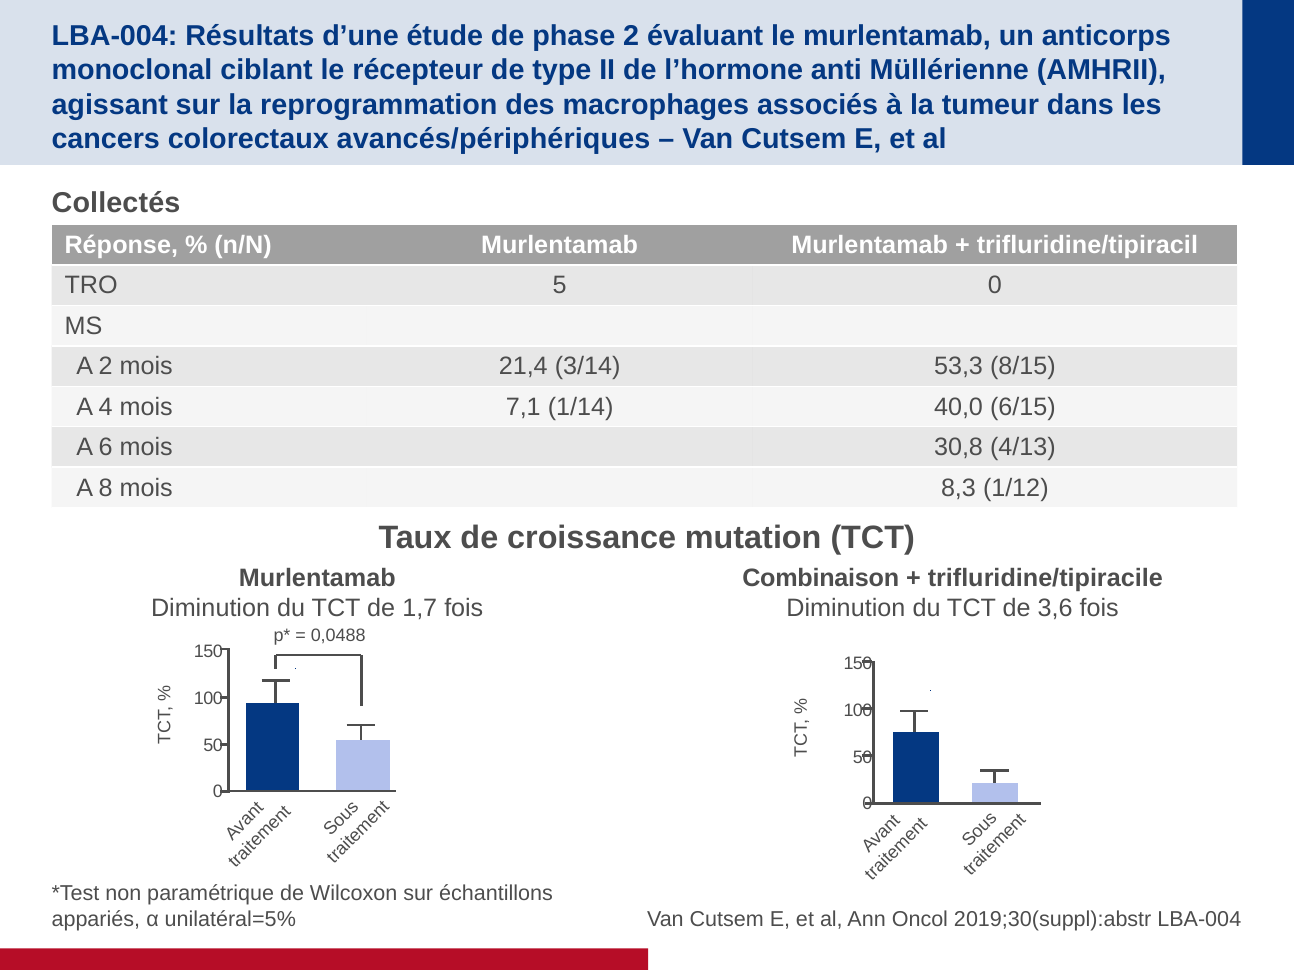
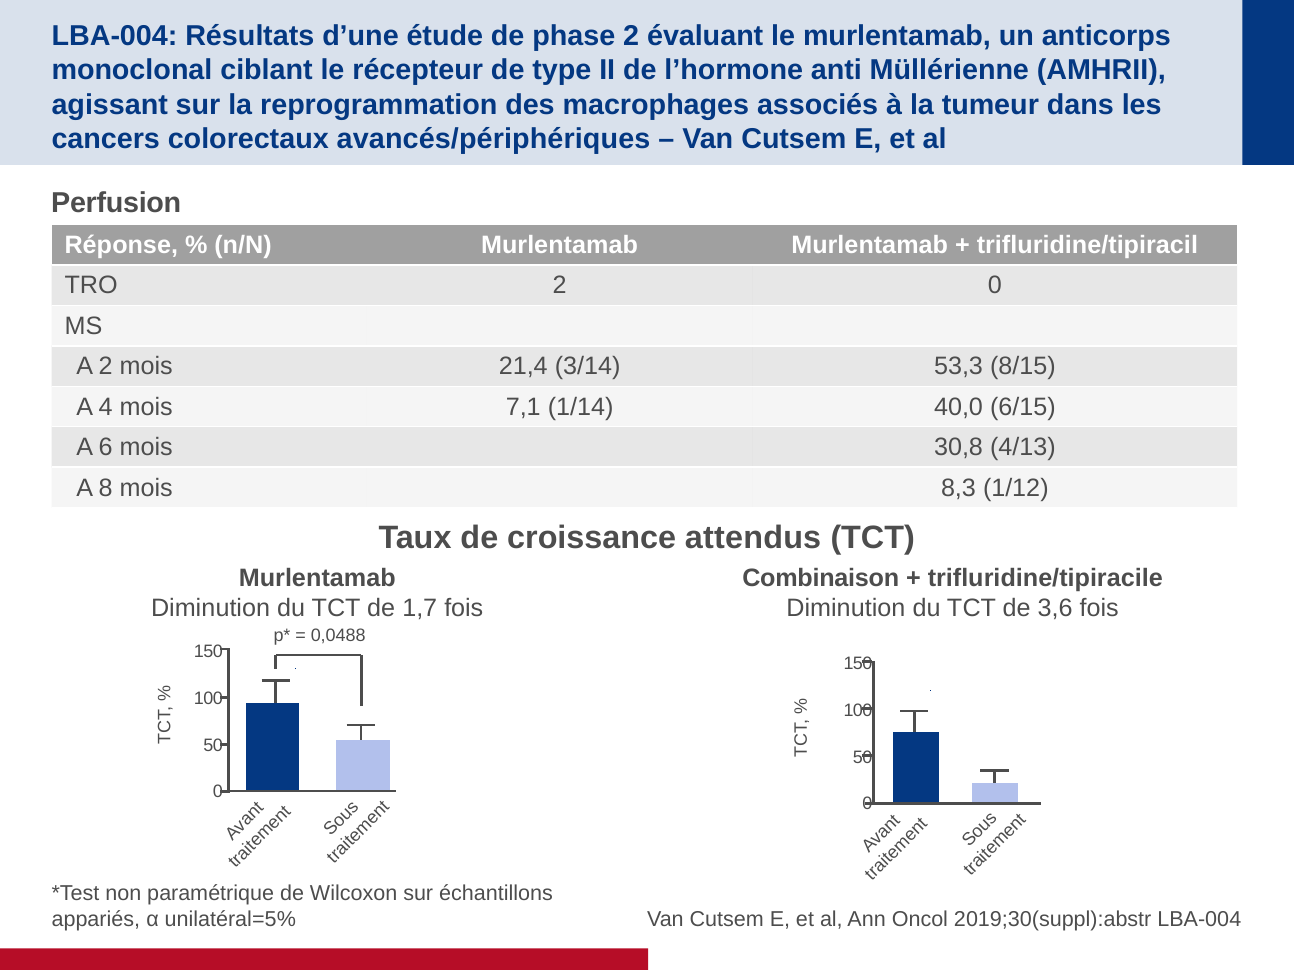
Collectés: Collectés -> Perfusion (116, 203)
TRO 5: 5 -> 2 (560, 286)
mutation: mutation -> attendus (753, 538)
